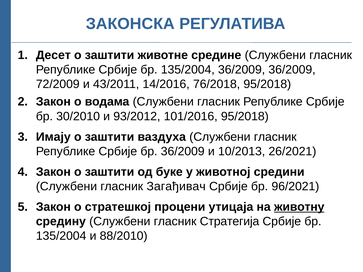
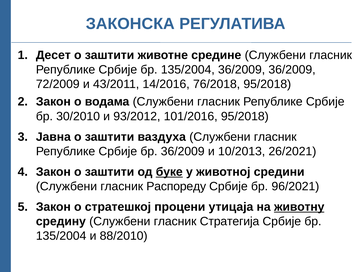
Имају: Имају -> Јавна (53, 137)
буке underline: none -> present (169, 172)
Загађивач: Загађивач -> Распореду (176, 187)
